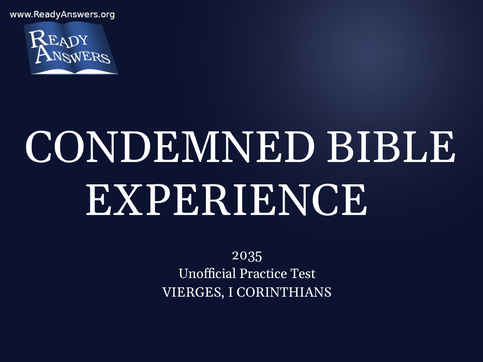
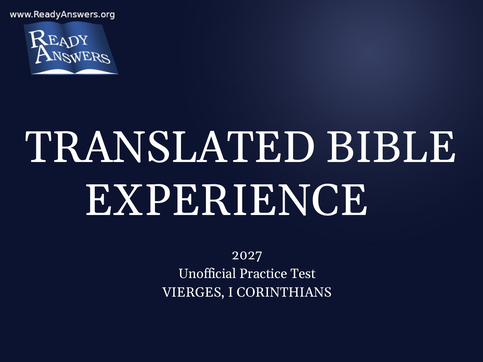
CONDEMNED: CONDEMNED -> TRANSLATED (170, 148)
2035: 2035 -> 2027 (247, 255)
